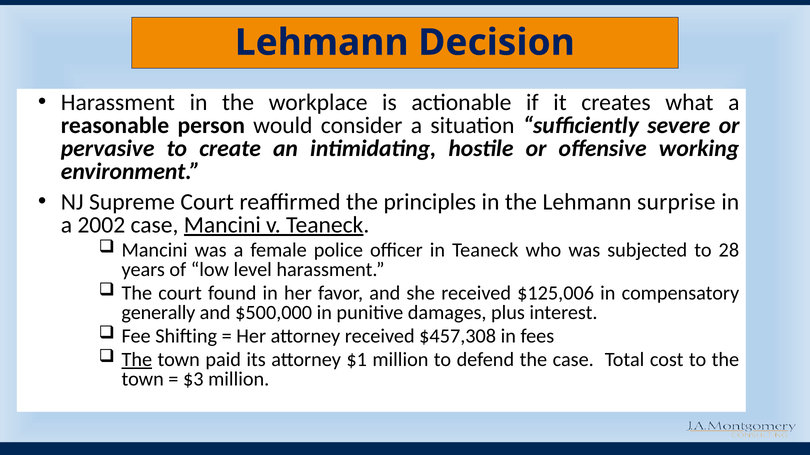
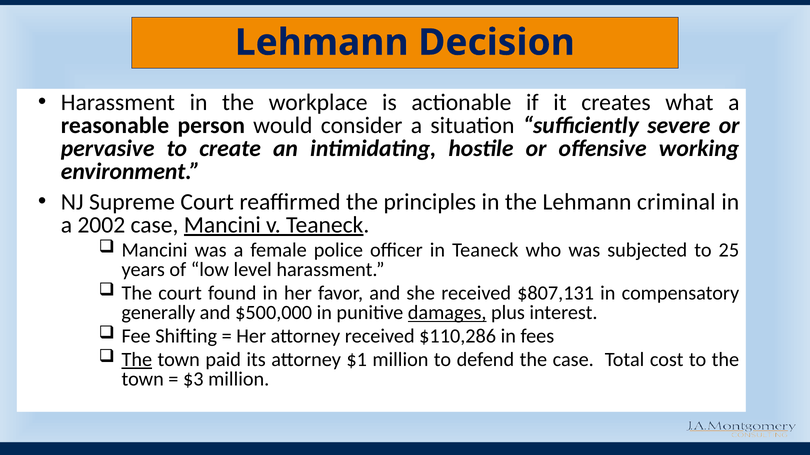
surprise: surprise -> criminal (676, 202)
28: 28 -> 25 (729, 250)
$125,006: $125,006 -> $807,131 (556, 293)
damages underline: none -> present (447, 313)
$457,308: $457,308 -> $110,286 (458, 337)
